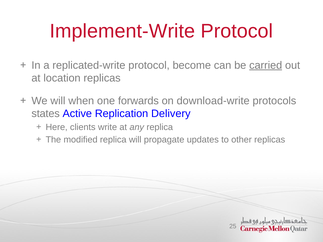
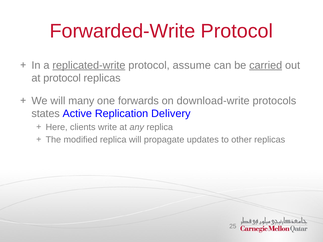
Implement-Write: Implement-Write -> Forwarded-Write (122, 31)
replicated-write underline: none -> present (89, 65)
become: become -> assume (192, 65)
at location: location -> protocol (62, 78)
when: when -> many (81, 101)
